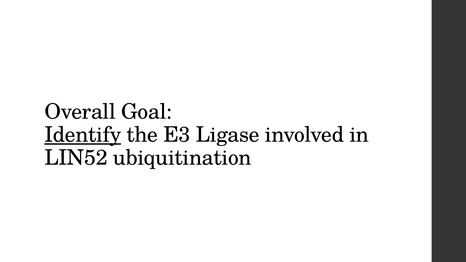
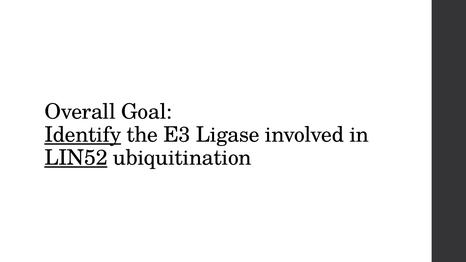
LIN52 underline: none -> present (76, 158)
